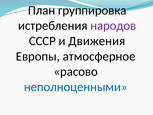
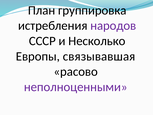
Движения: Движения -> Несколько (97, 41)
атмосферное: атмосферное -> связывавшая (99, 56)
неполноценными colour: blue -> purple (76, 87)
